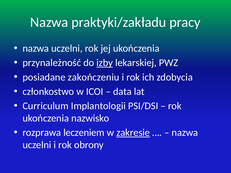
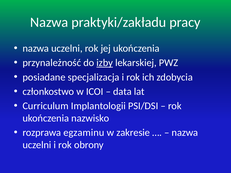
zakończeniu: zakończeniu -> specjalizacja (94, 77)
leczeniem: leczeniem -> egzaminu (84, 133)
zakresie underline: present -> none (133, 133)
